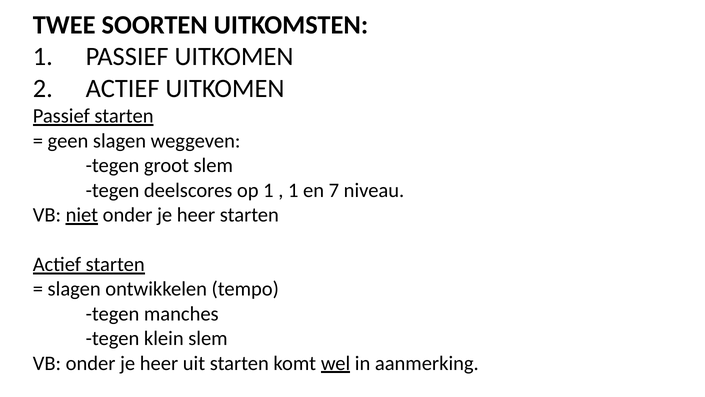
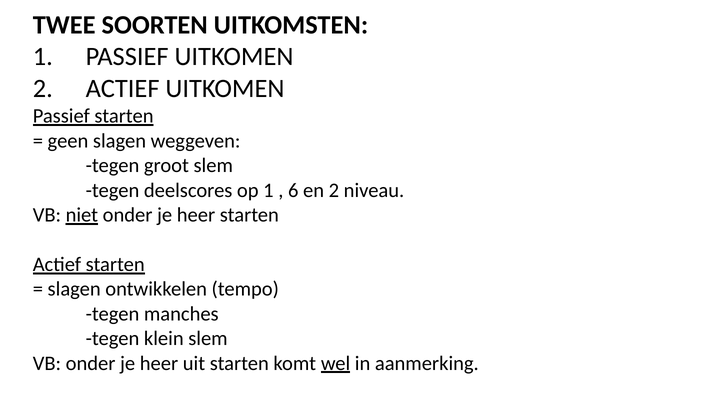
1: 1 -> 6 (293, 190)
en 7: 7 -> 2 (334, 190)
